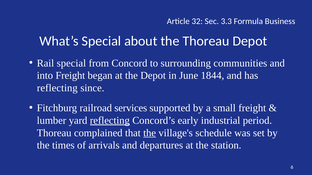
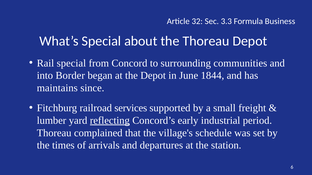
into Freight: Freight -> Border (70, 76)
reflecting: reflecting -> maintains (57, 88)
the underline: present -> none (150, 133)
